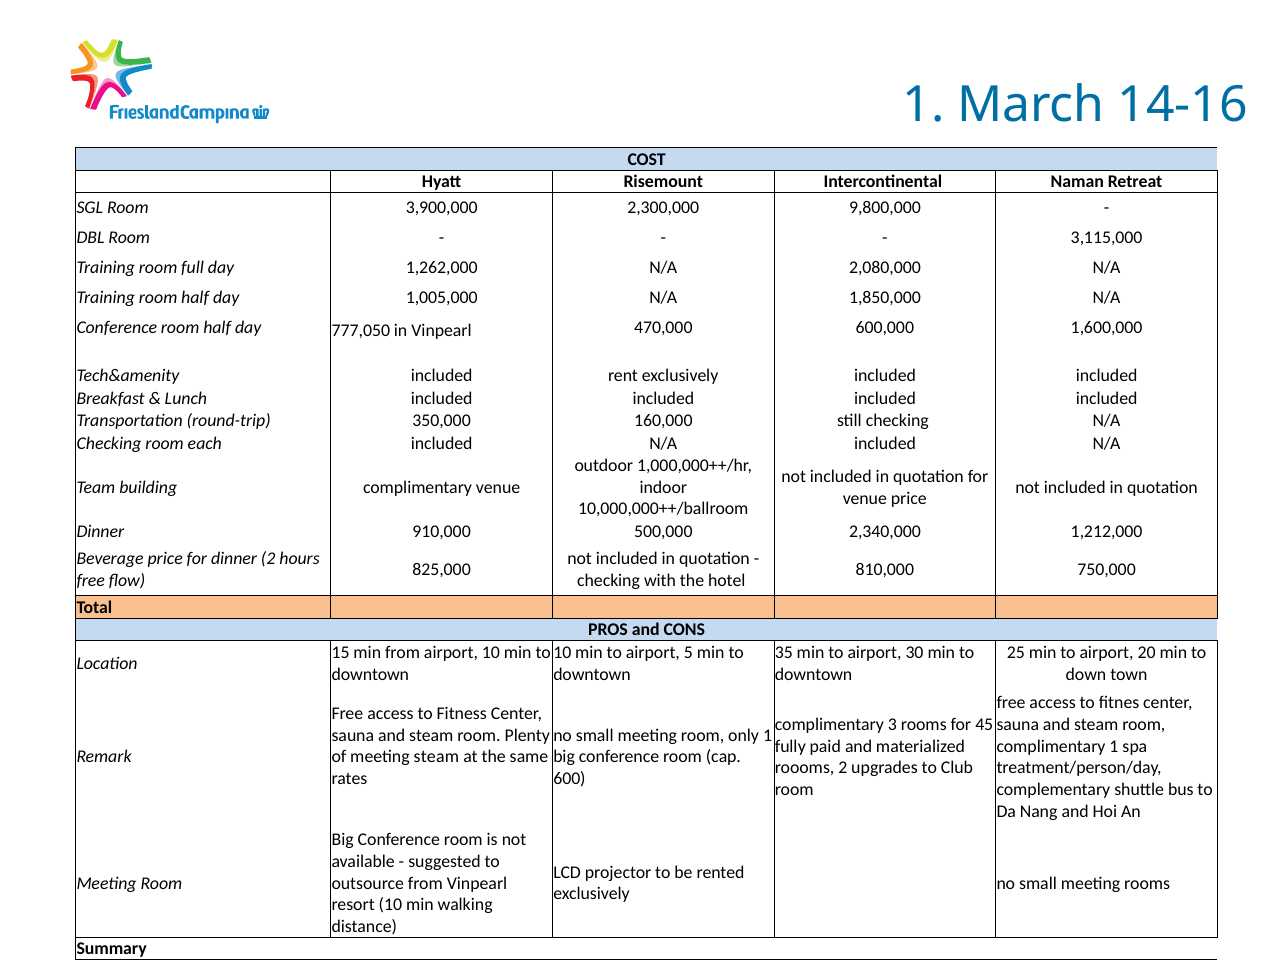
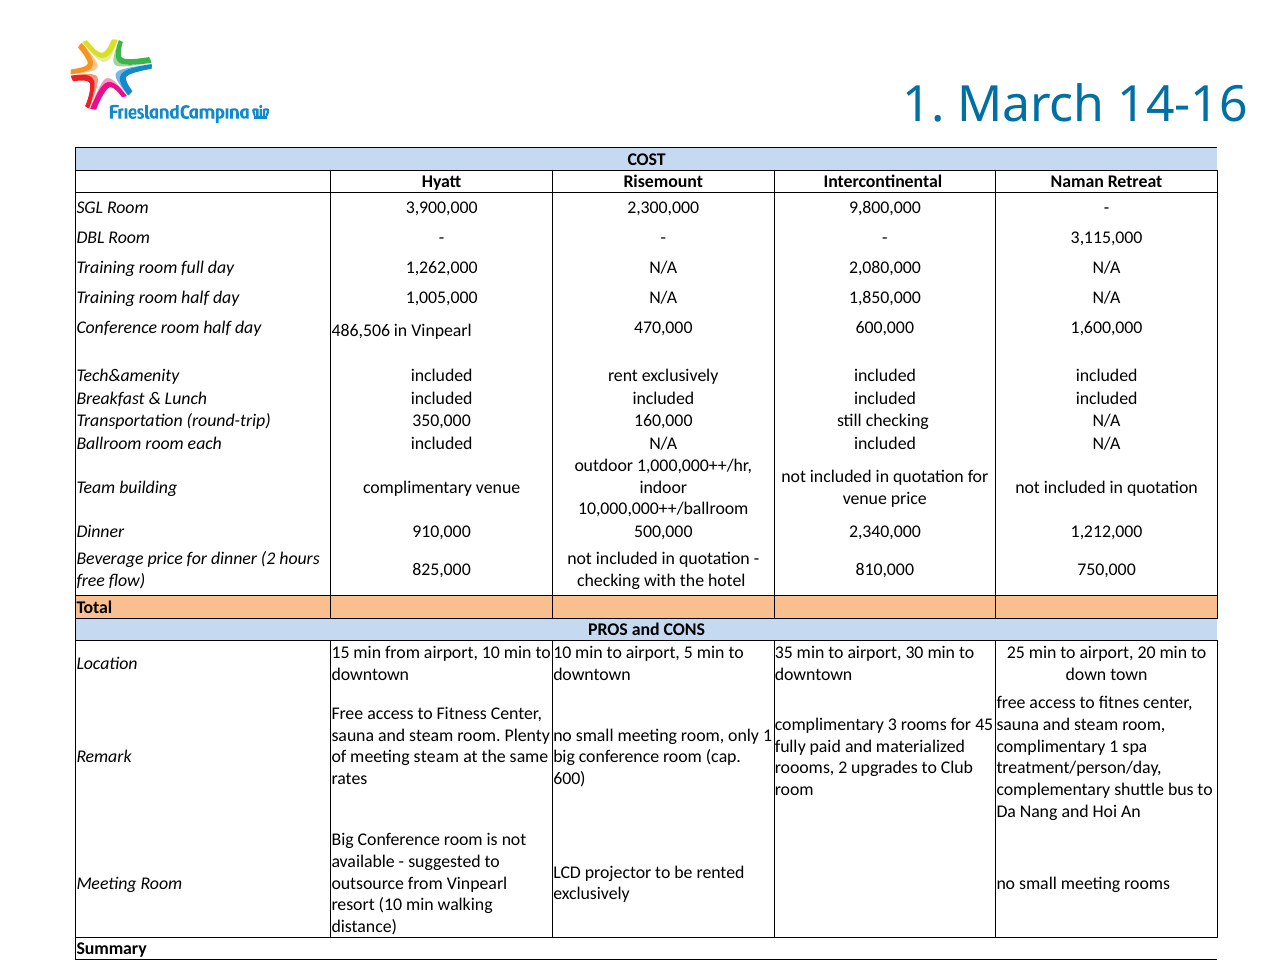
777,050: 777,050 -> 486,506 (361, 331)
Checking: Checking -> Ballroom (109, 443)
